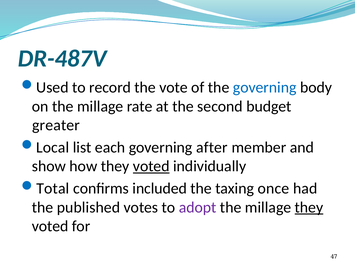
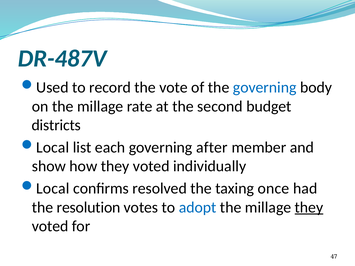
greater: greater -> districts (56, 125)
voted underline: present -> none (151, 166)
Total: Total -> Local (53, 189)
included: included -> resolved (160, 189)
published: published -> resolution (89, 207)
adopt colour: purple -> blue (198, 207)
